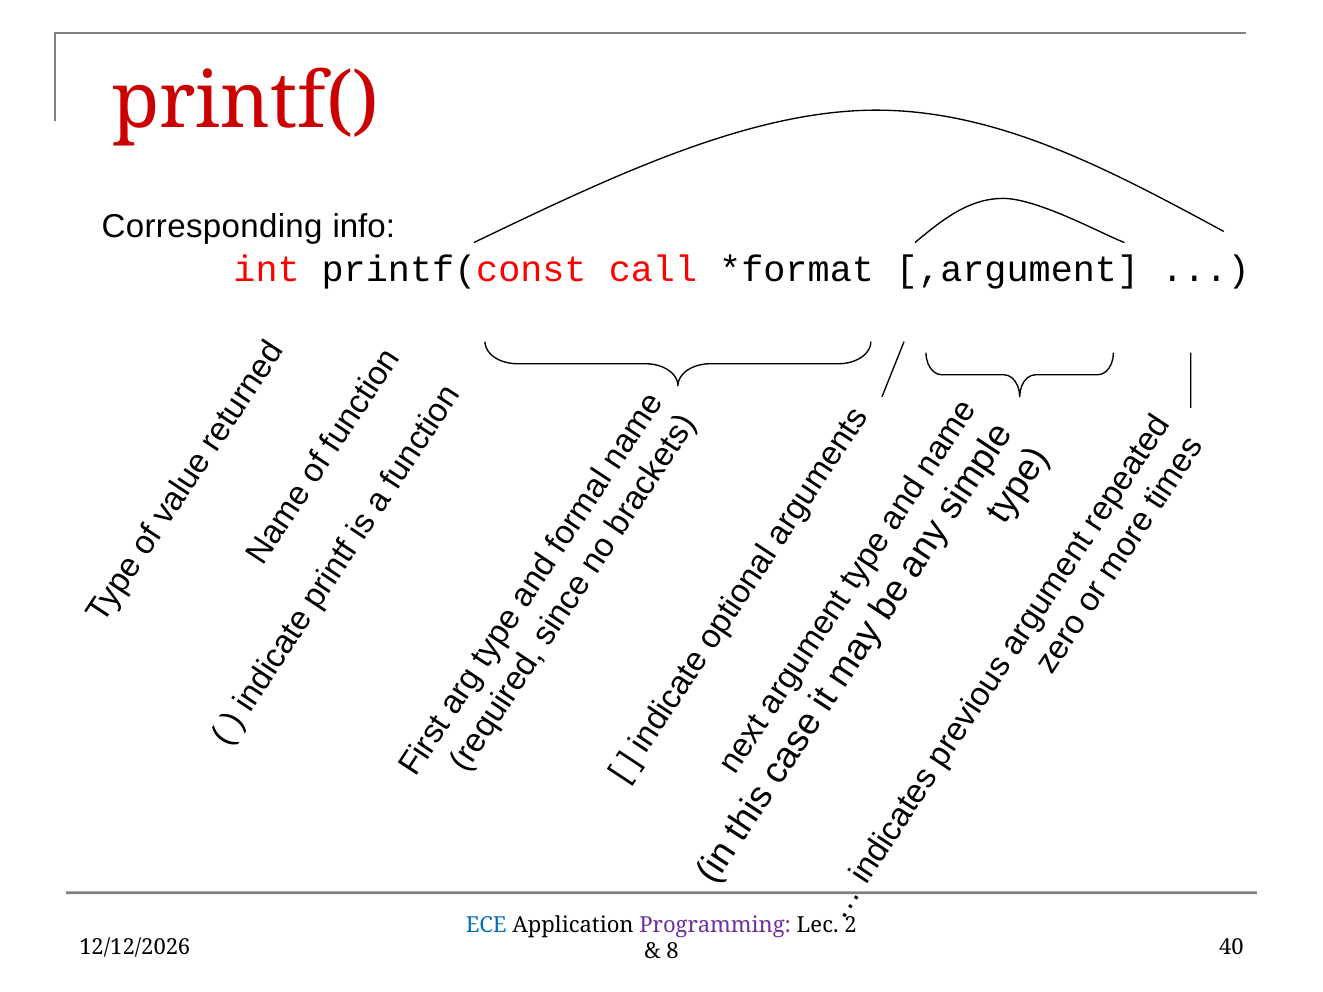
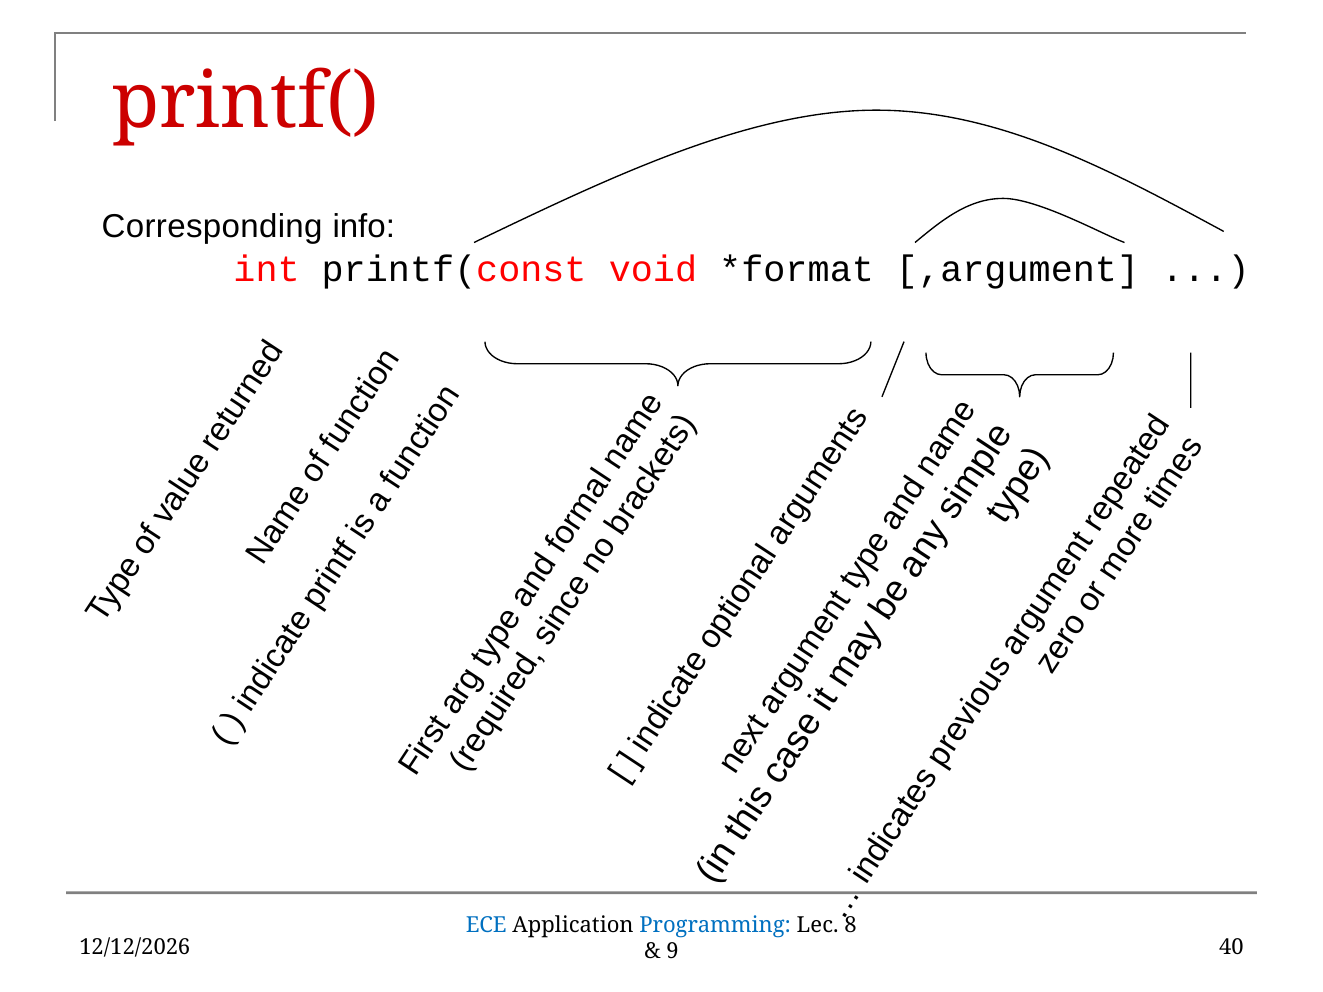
call: call -> void (653, 269)
Programming colour: purple -> blue (715, 925)
2: 2 -> 8 (850, 925)
8: 8 -> 9 (672, 952)
